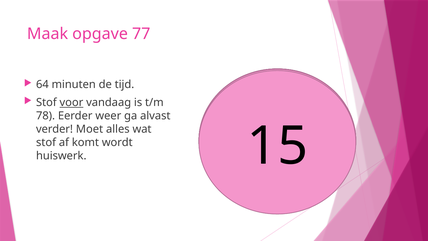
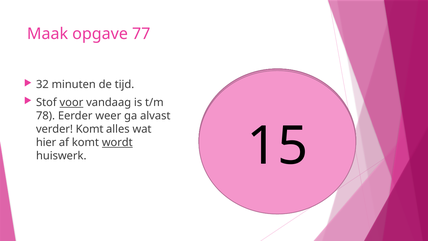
64: 64 -> 32 (42, 85)
verder Moet: Moet -> Komt (90, 129)
stof: stof -> hier (46, 142)
wordt underline: none -> present (117, 142)
